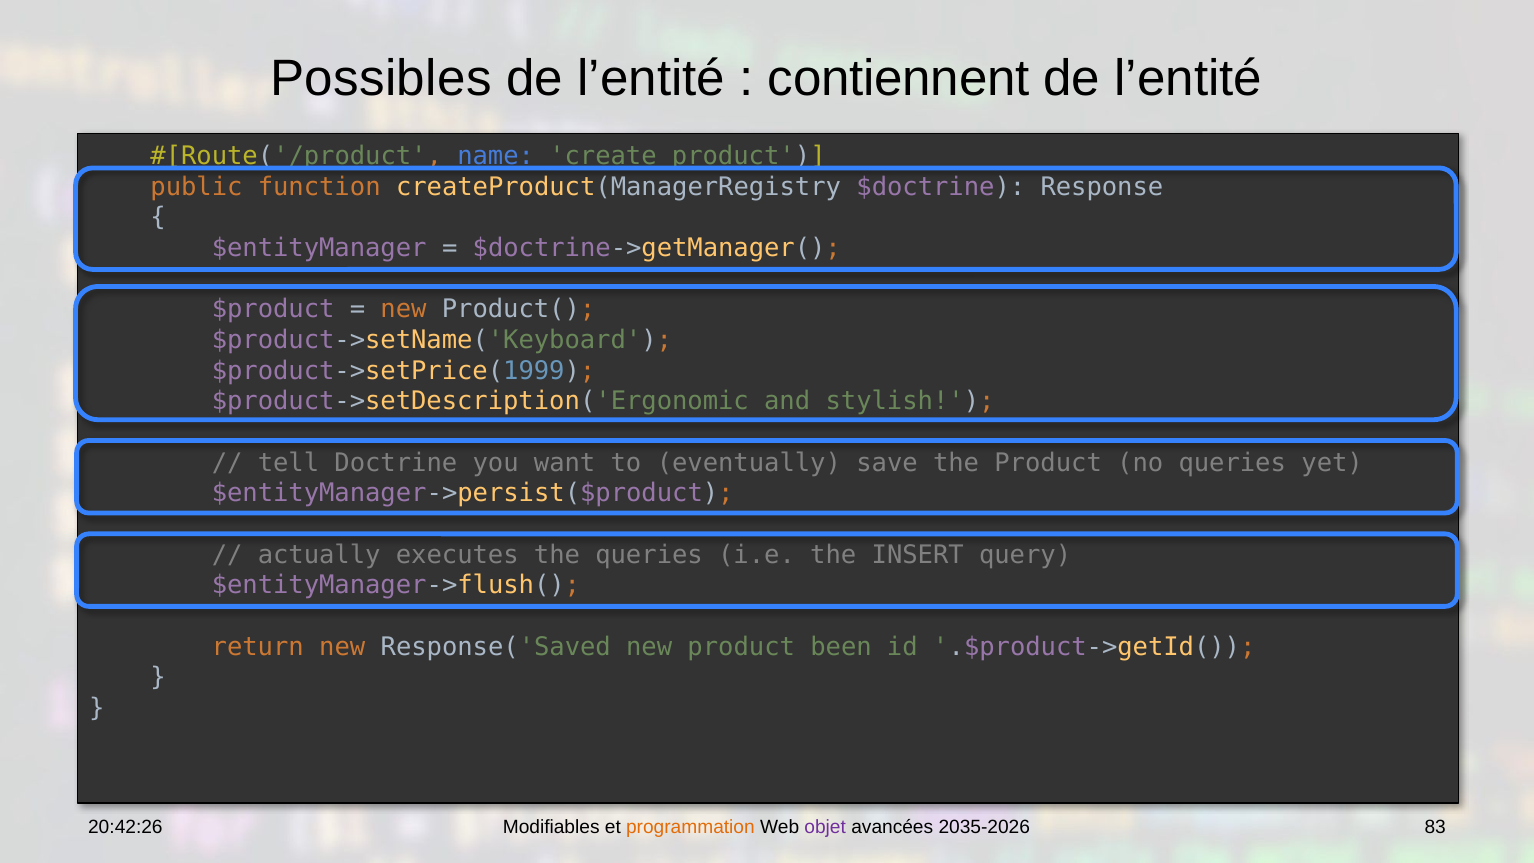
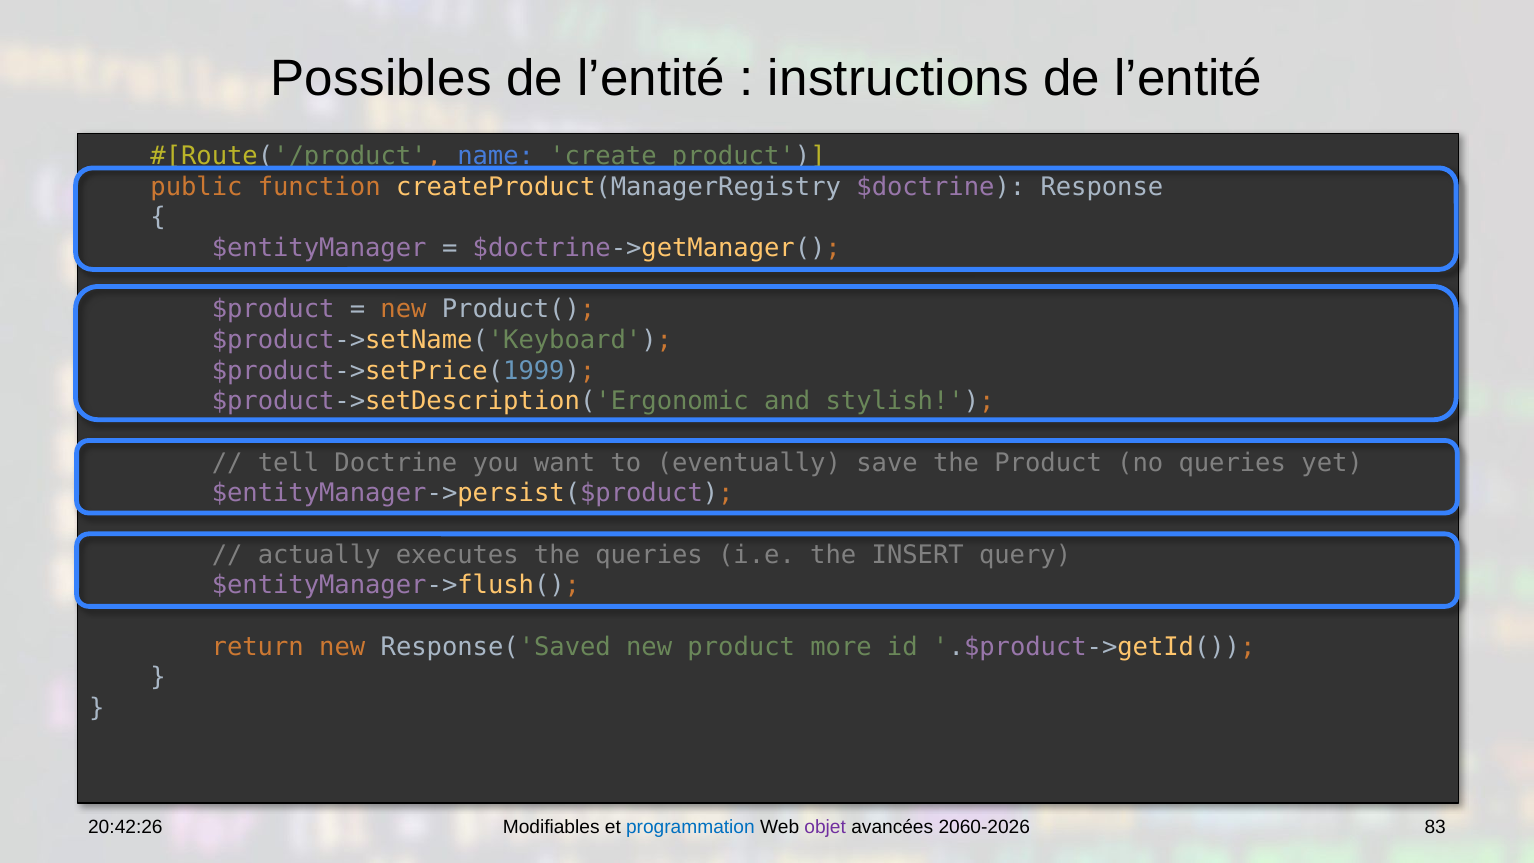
contiennent: contiennent -> instructions (898, 79)
been: been -> more (841, 647)
programmation colour: orange -> blue (690, 827)
2035-2026: 2035-2026 -> 2060-2026 (984, 827)
